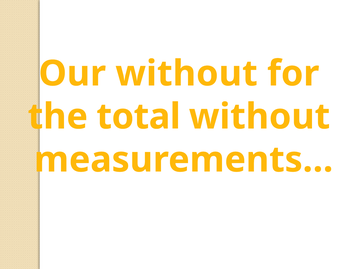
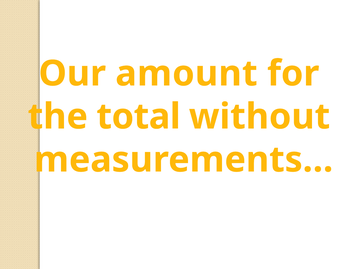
Our without: without -> amount (186, 73)
